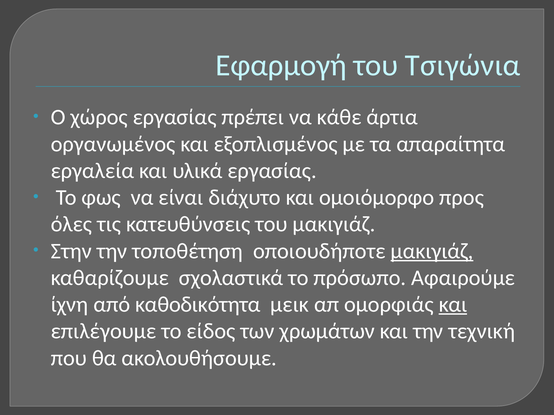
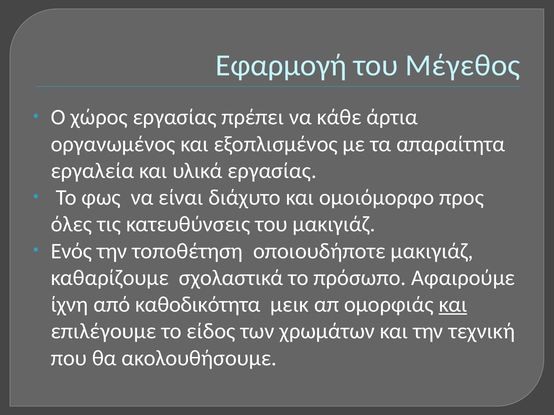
Τσιγώνια: Τσιγώνια -> Μέγεθος (463, 66)
Στην: Στην -> Ενός (71, 251)
μακιγιάζ underline: present -> none (432, 251)
